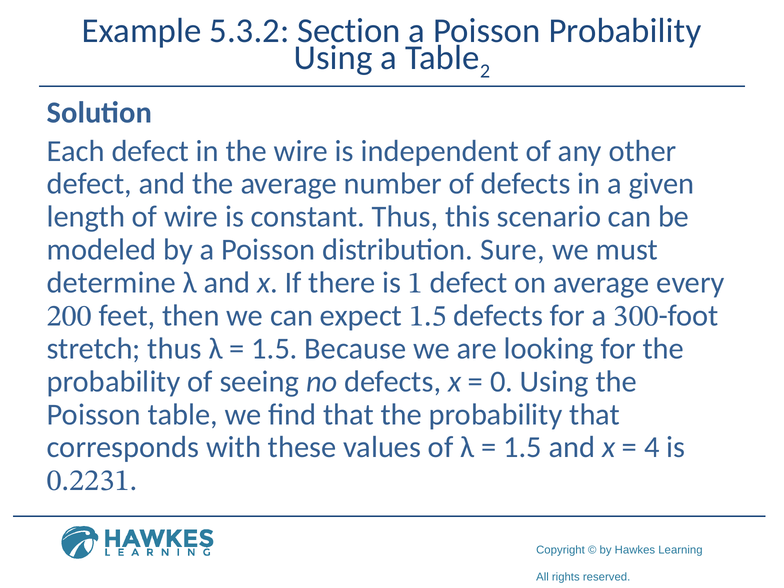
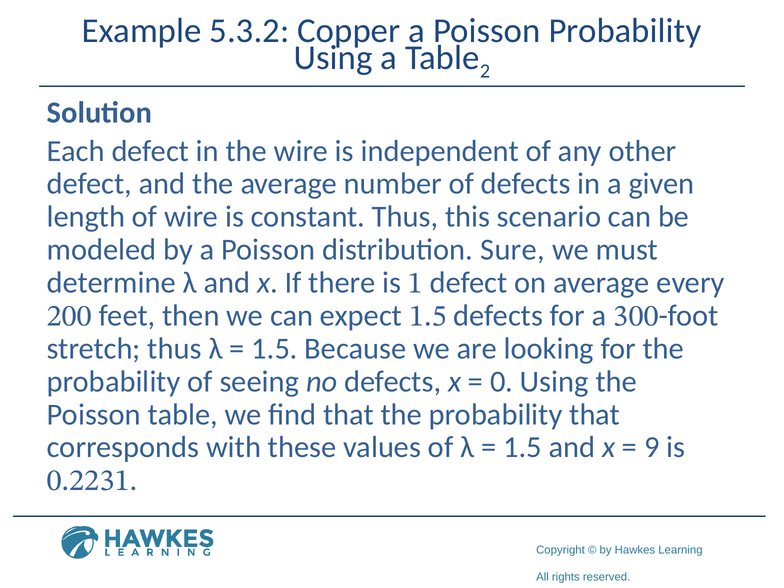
Section: Section -> Copper (349, 31)
4: 4 -> 9 (652, 447)
